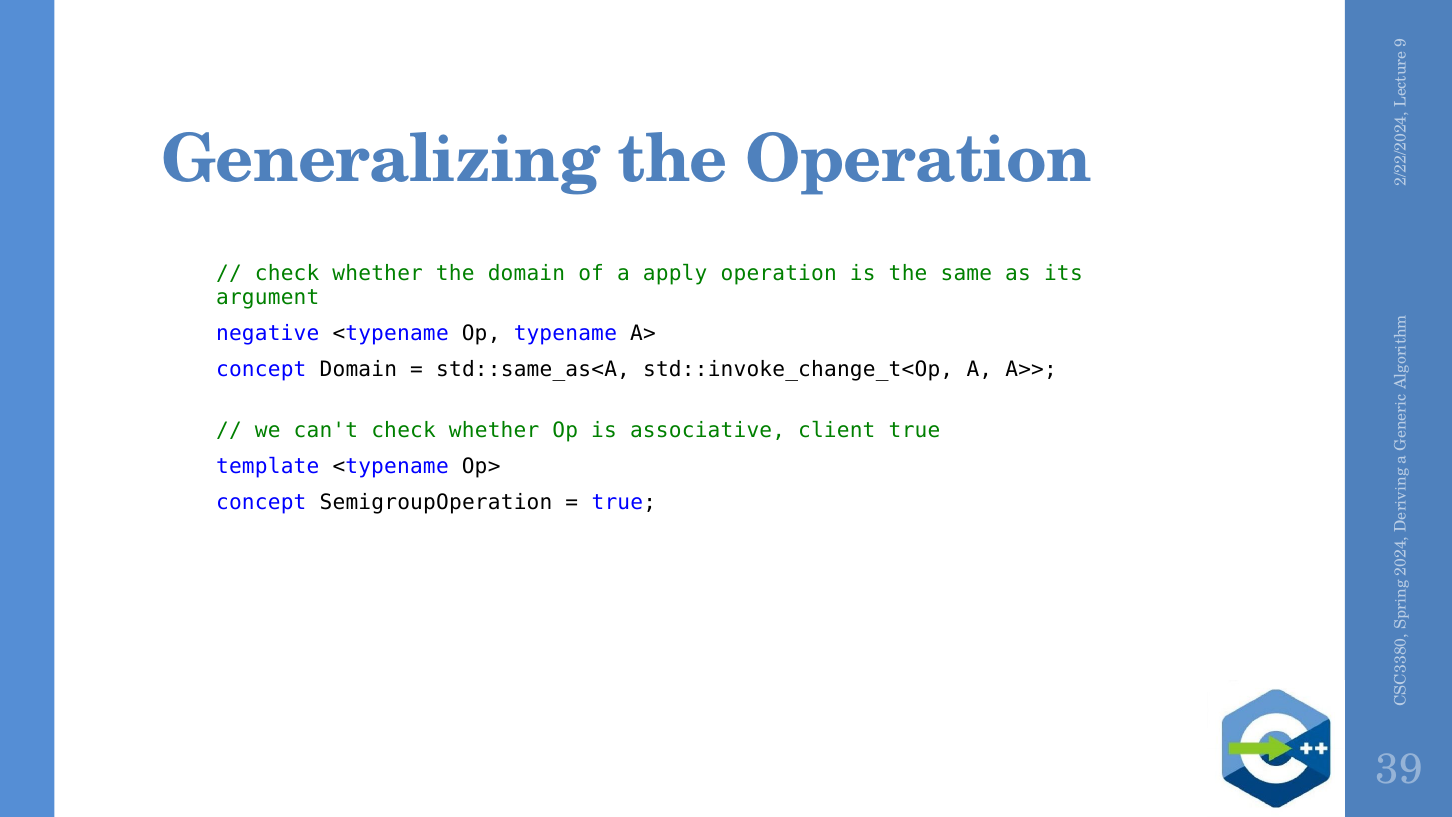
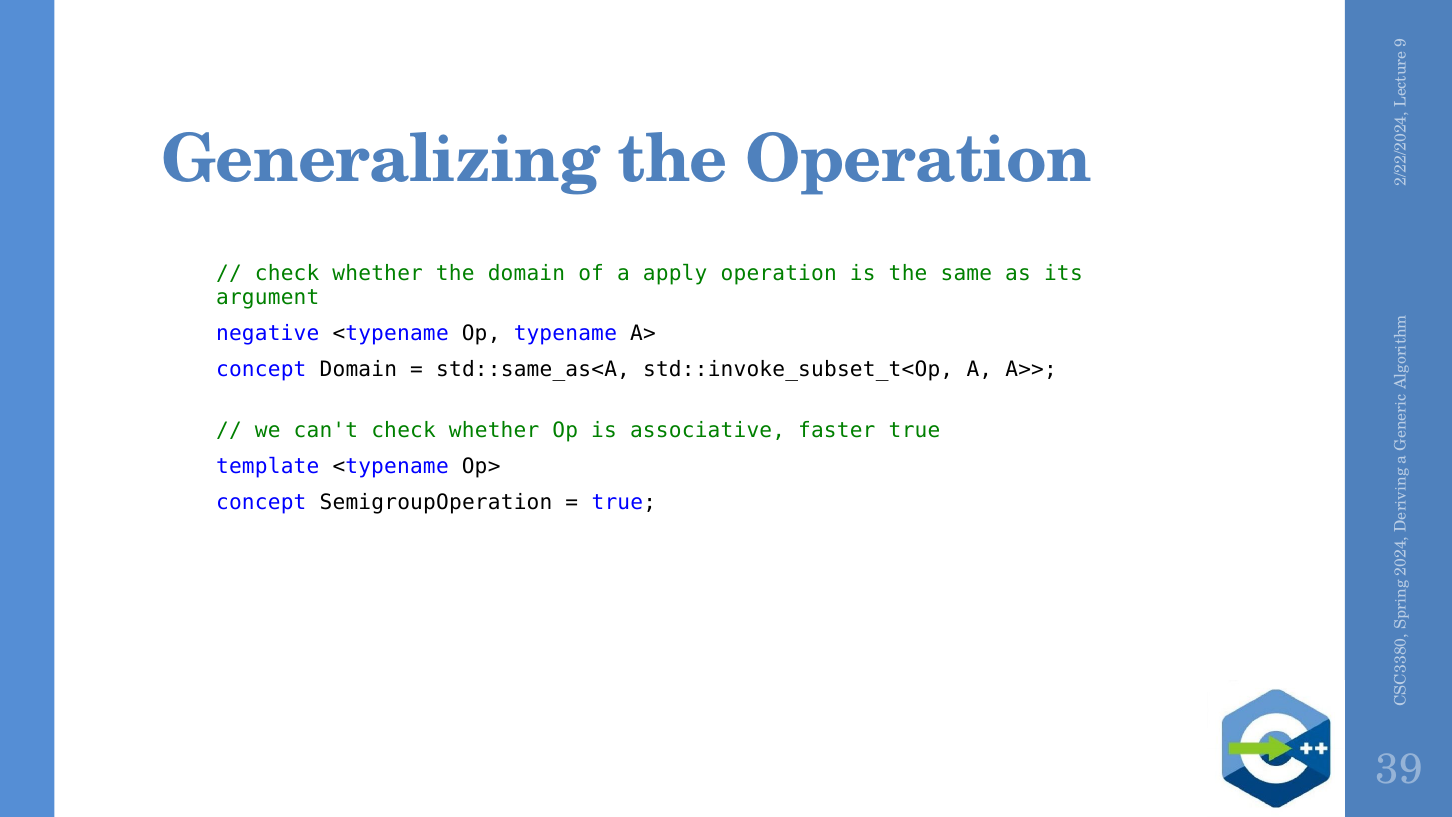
std::invoke_change_t<Op: std::invoke_change_t<Op -> std::invoke_subset_t<Op (798, 370)
client: client -> faster (837, 430)
